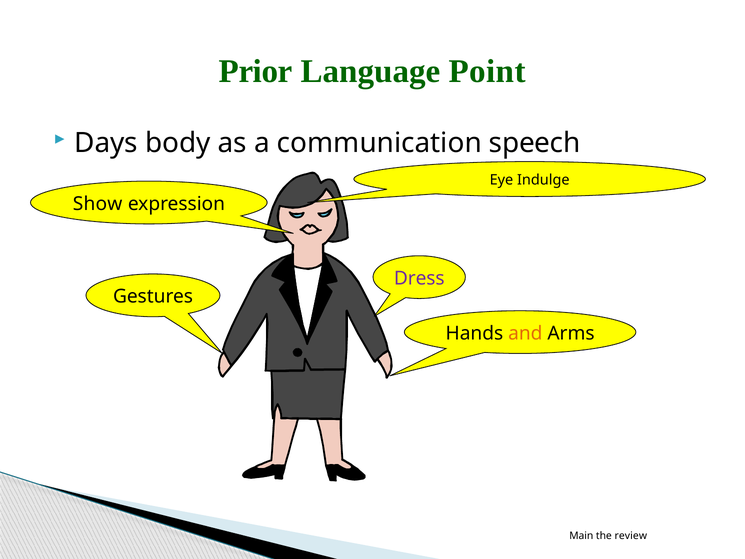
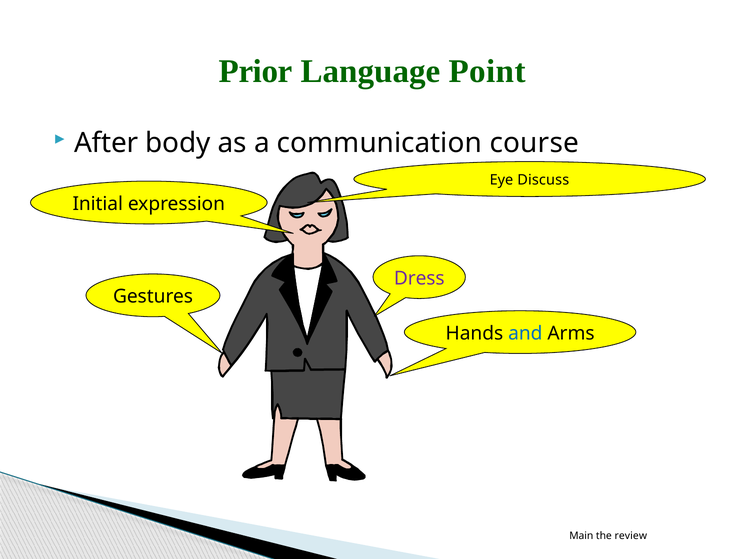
Days: Days -> After (106, 143)
speech: speech -> course (534, 143)
Indulge: Indulge -> Discuss (543, 180)
Show: Show -> Initial (98, 204)
and colour: orange -> blue (525, 333)
